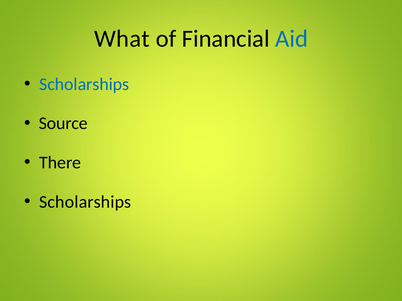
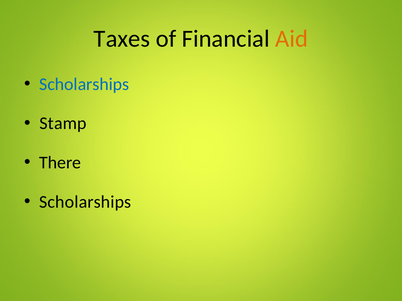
What: What -> Taxes (122, 39)
Aid colour: blue -> orange (292, 39)
Source: Source -> Stamp (63, 124)
